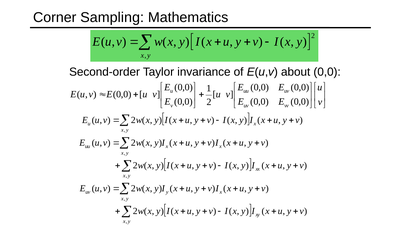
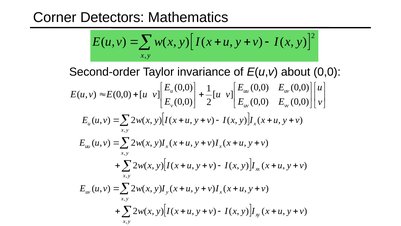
Sampling: Sampling -> Detectors (112, 17)
